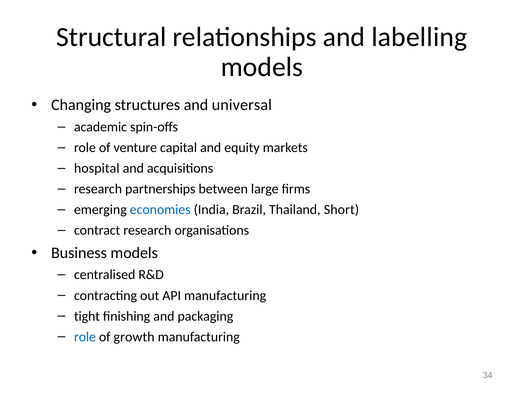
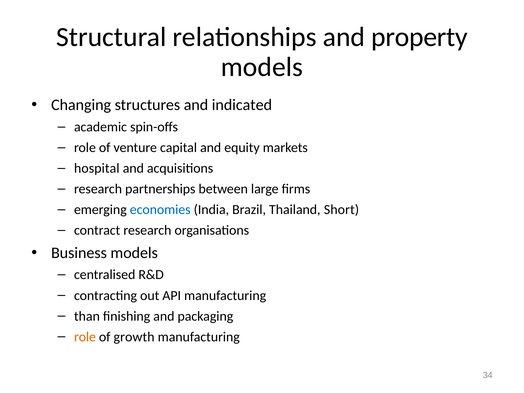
labelling: labelling -> property (420, 37)
universal: universal -> indicated (242, 105)
tight: tight -> than (87, 316)
role colour: blue -> orange (85, 337)
